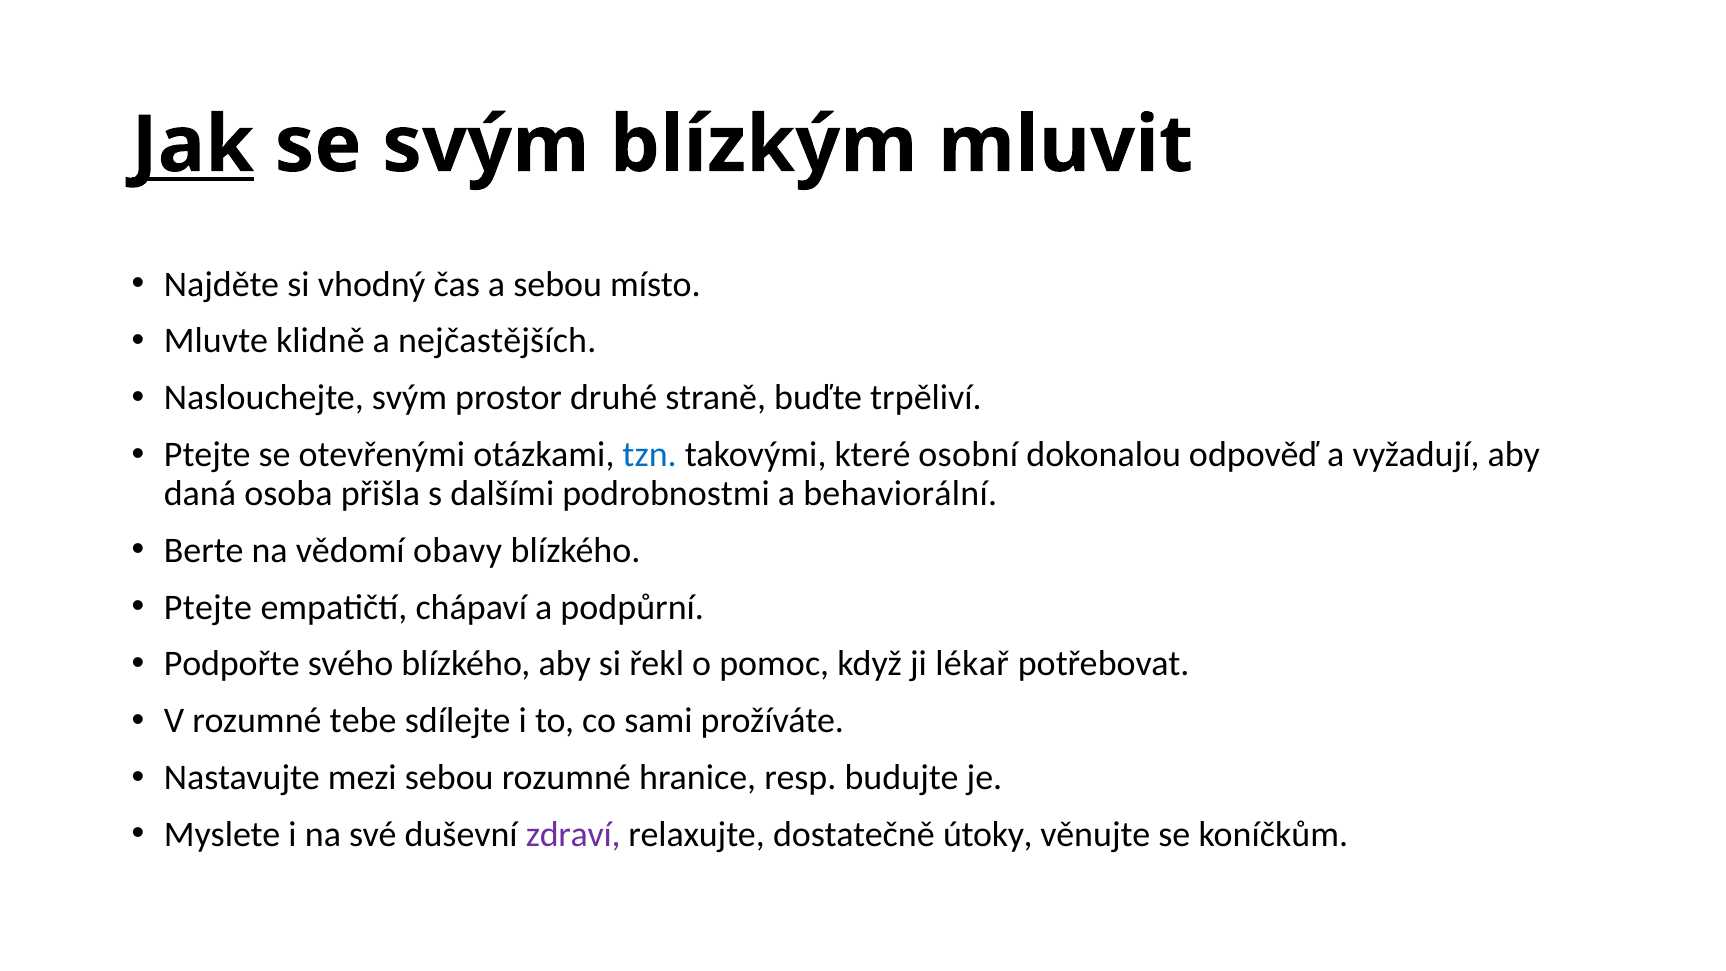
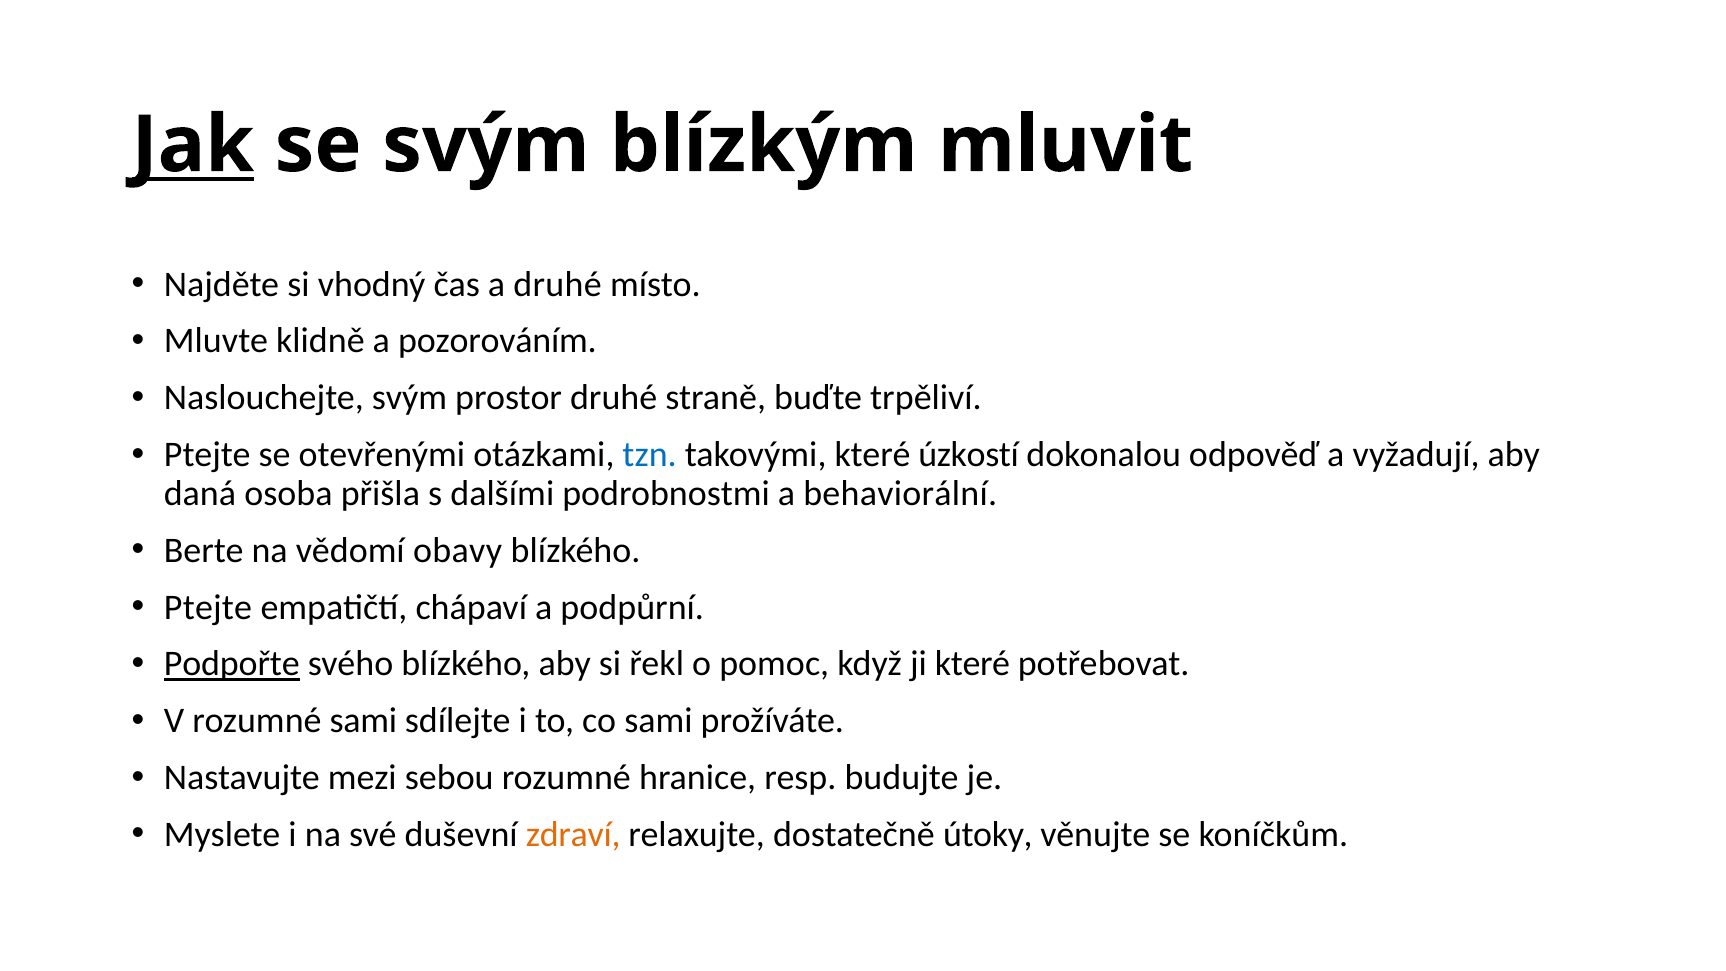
a sebou: sebou -> druhé (558, 284)
nejčastějších: nejčastějších -> pozorováním (497, 341)
osobní: osobní -> úzkostí (969, 455)
Podpořte underline: none -> present (232, 664)
ji lékař: lékař -> které (973, 664)
rozumné tebe: tebe -> sami (363, 721)
zdraví colour: purple -> orange (573, 834)
